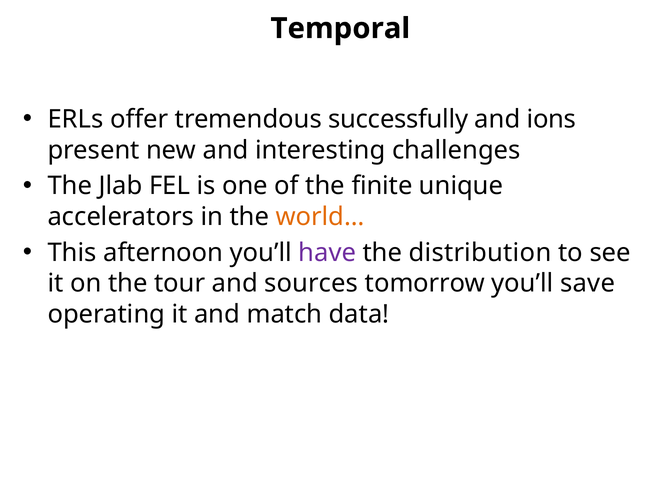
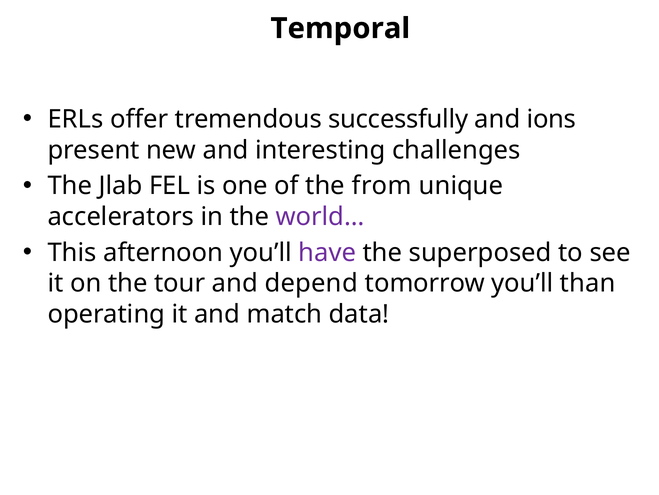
finite: finite -> from (382, 186)
world… colour: orange -> purple (320, 216)
distribution: distribution -> superposed (480, 252)
sources: sources -> depend (311, 283)
save: save -> than (588, 283)
